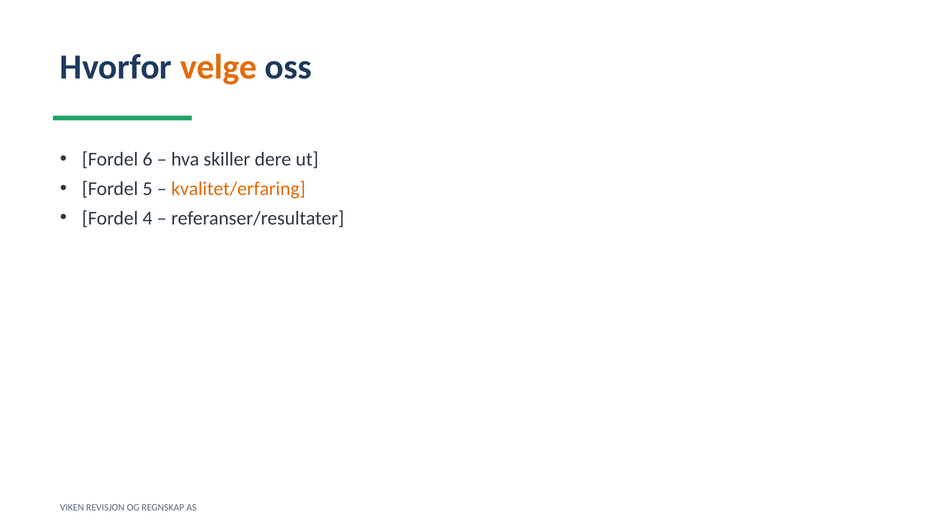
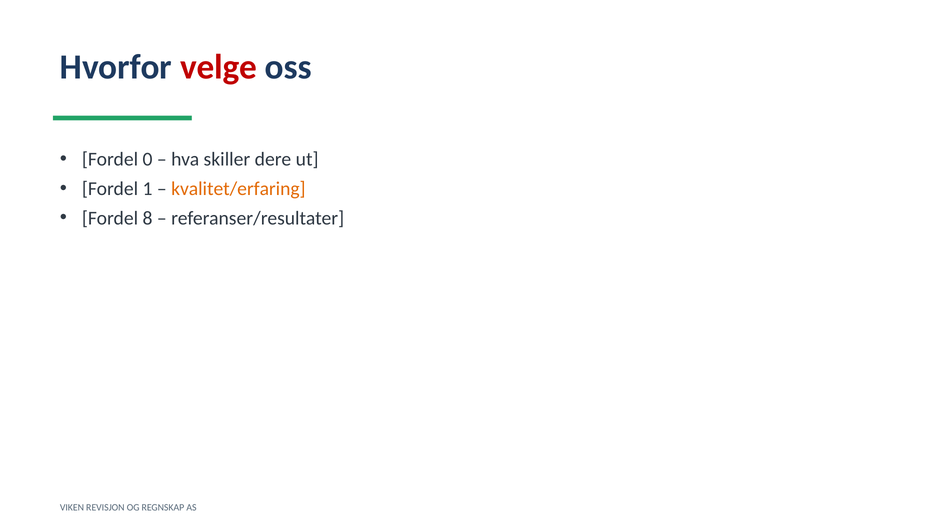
velge colour: orange -> red (219, 67)
6: 6 -> 0 (148, 159)
5: 5 -> 1 (148, 189)
4: 4 -> 8 (148, 218)
